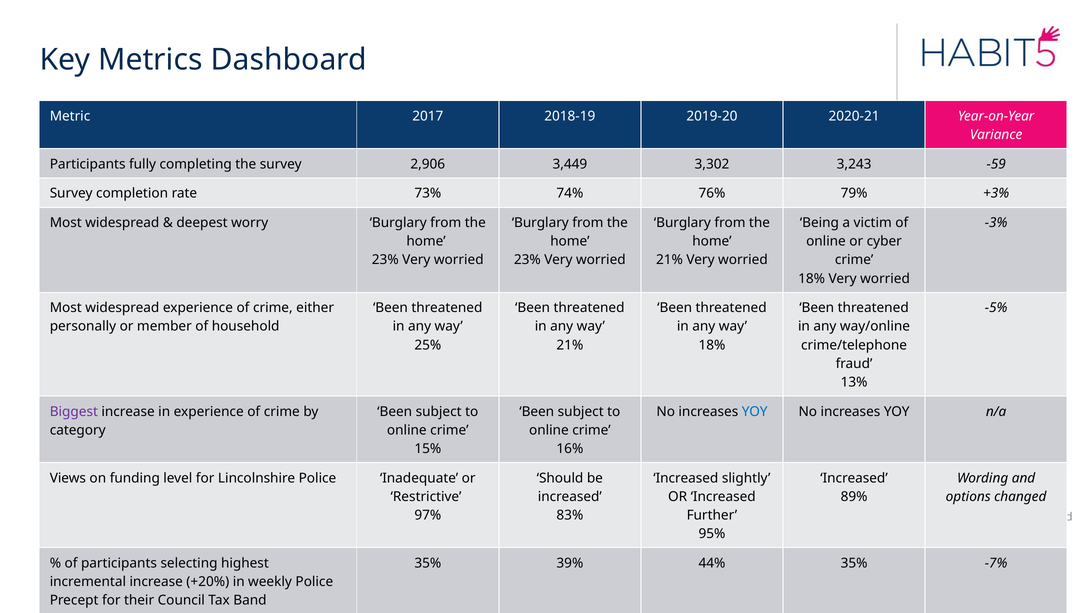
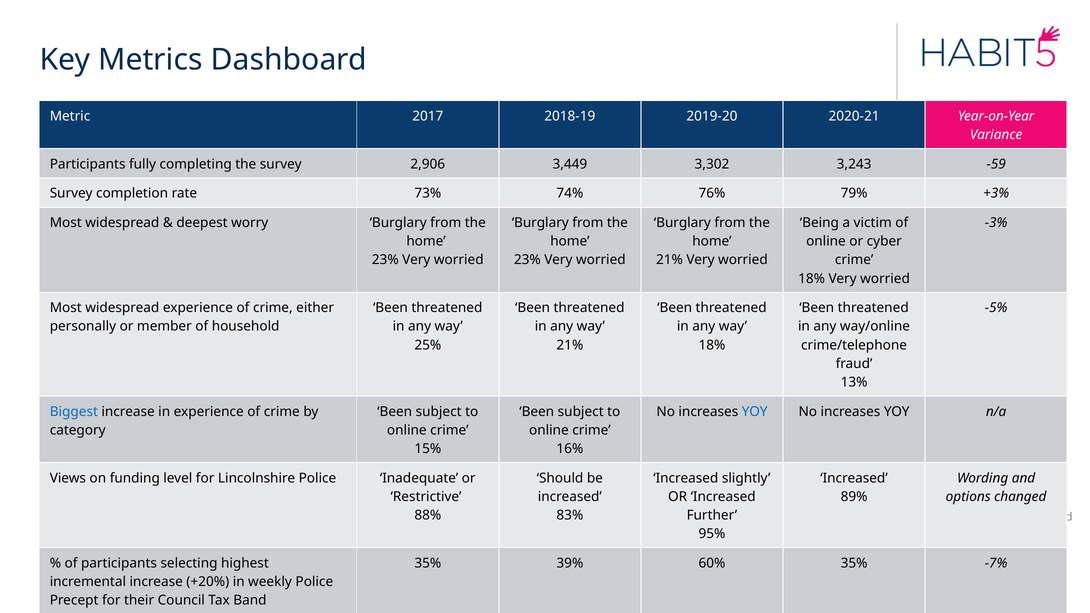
Biggest colour: purple -> blue (74, 412)
97%: 97% -> 88% (428, 515)
44%: 44% -> 60% (712, 563)
